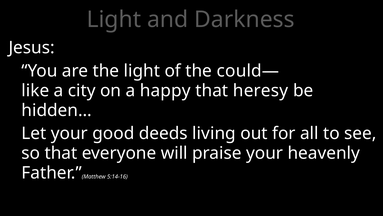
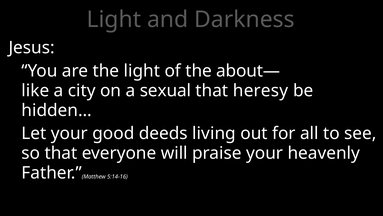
could—: could— -> about— (248, 71)
happy: happy -> sexual (165, 90)
